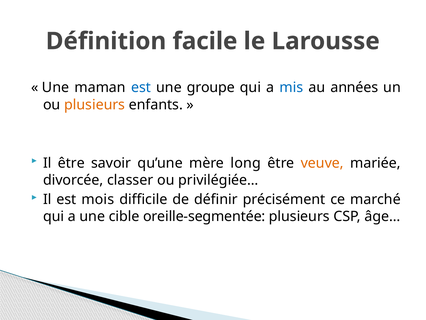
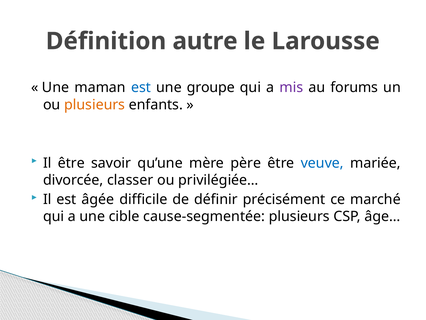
facile: facile -> autre (205, 41)
mis colour: blue -> purple (291, 87)
années: années -> forums (354, 87)
long: long -> père (246, 163)
veuve colour: orange -> blue (322, 163)
mois: mois -> âgée (98, 199)
oreille-segmentée: oreille-segmentée -> cause-segmentée (204, 216)
